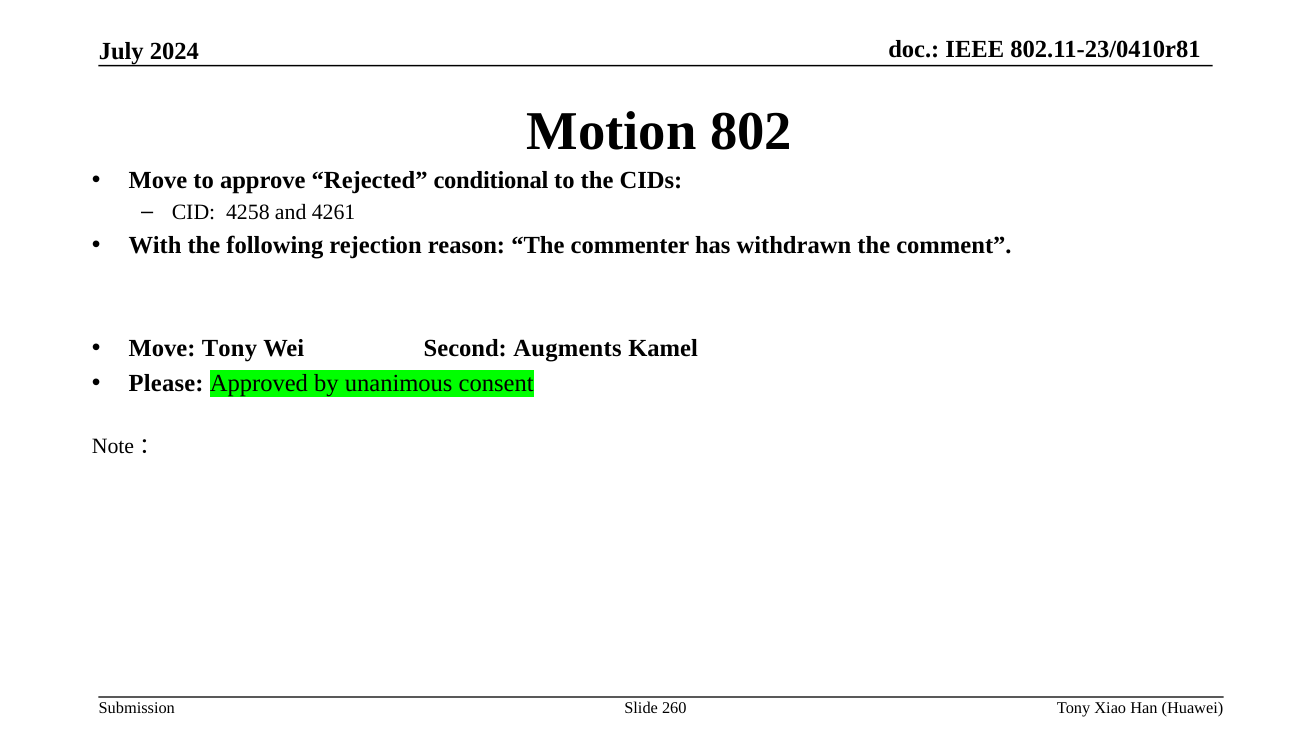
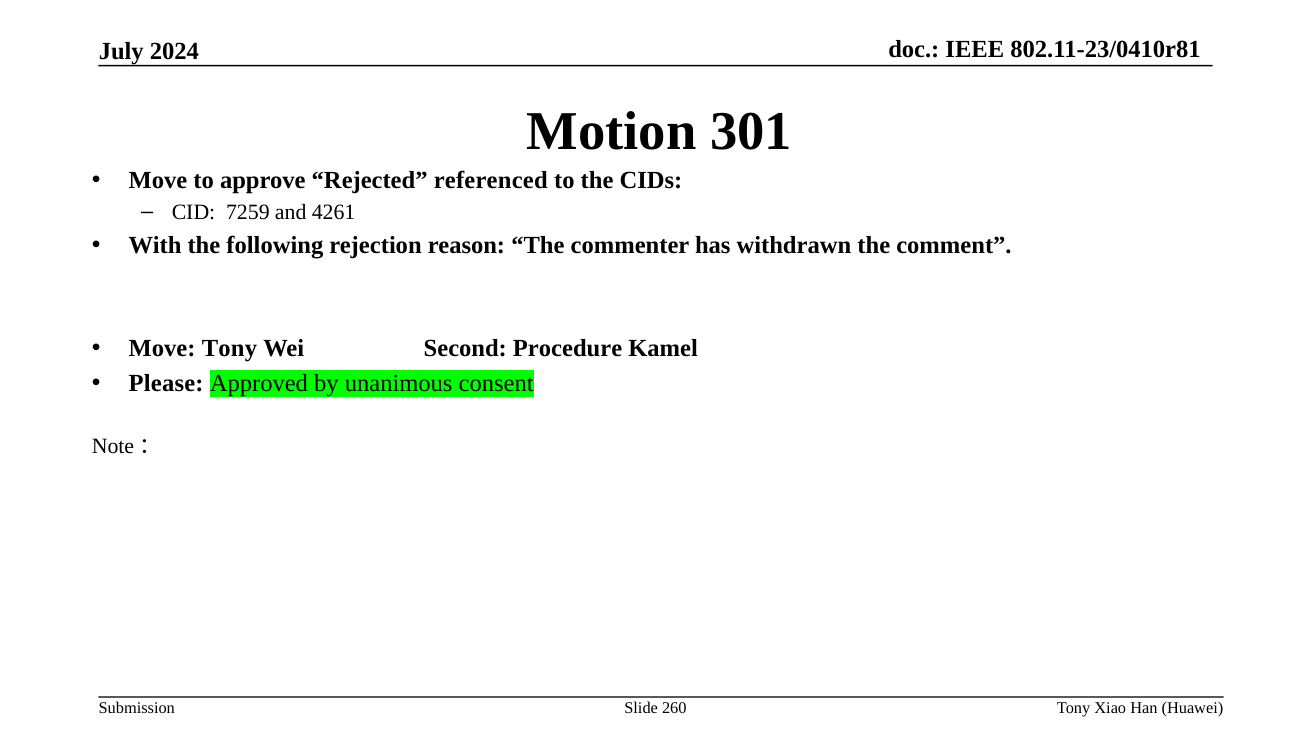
802: 802 -> 301 (751, 132)
conditional: conditional -> referenced (491, 180)
4258: 4258 -> 7259 (248, 212)
Augments: Augments -> Procedure (568, 349)
